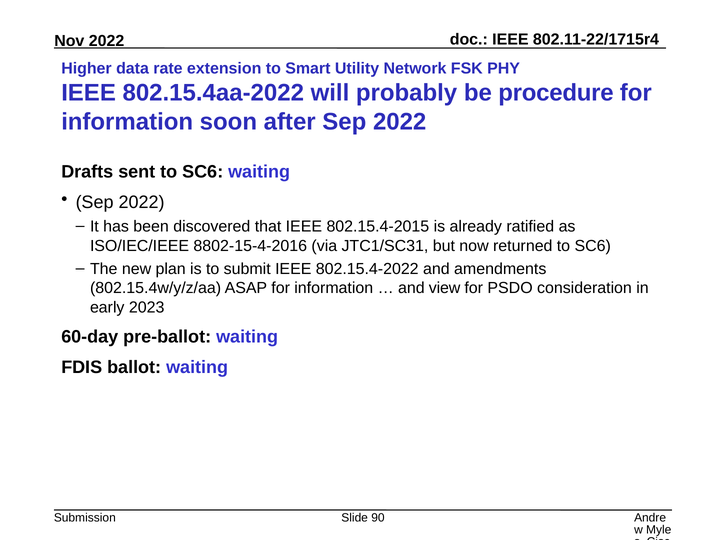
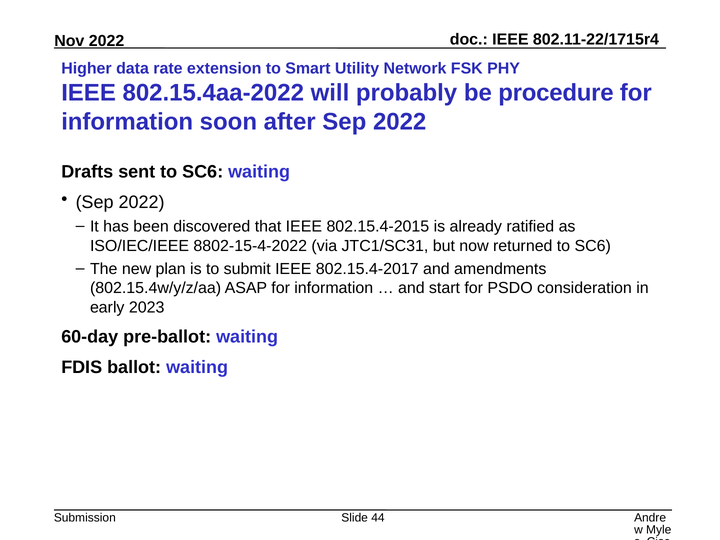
8802-15-4-2016: 8802-15-4-2016 -> 8802-15-4-2022 (250, 246)
802.15.4-2022: 802.15.4-2022 -> 802.15.4-2017 (367, 269)
view: view -> start (444, 288)
90: 90 -> 44 (378, 518)
